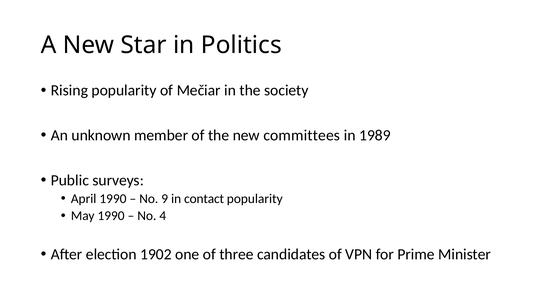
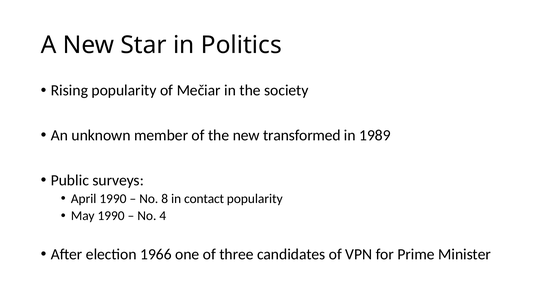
committees: committees -> transformed (302, 135)
9: 9 -> 8 (165, 199)
1902: 1902 -> 1966 (156, 254)
